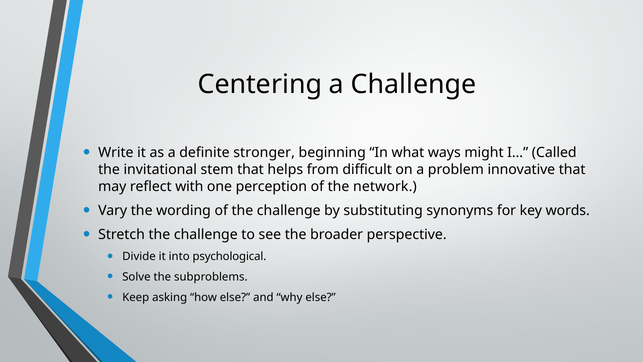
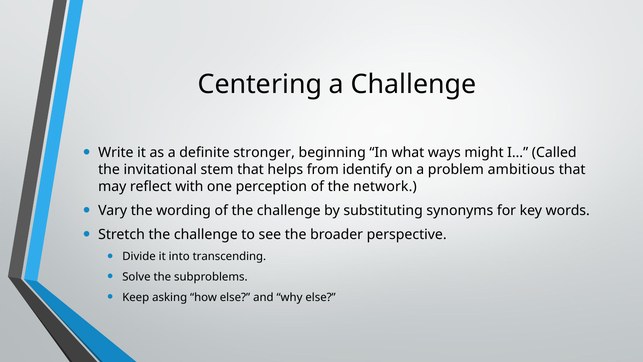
difficult: difficult -> identify (367, 169)
innovative: innovative -> ambitious (521, 169)
psychological: psychological -> transcending (229, 256)
